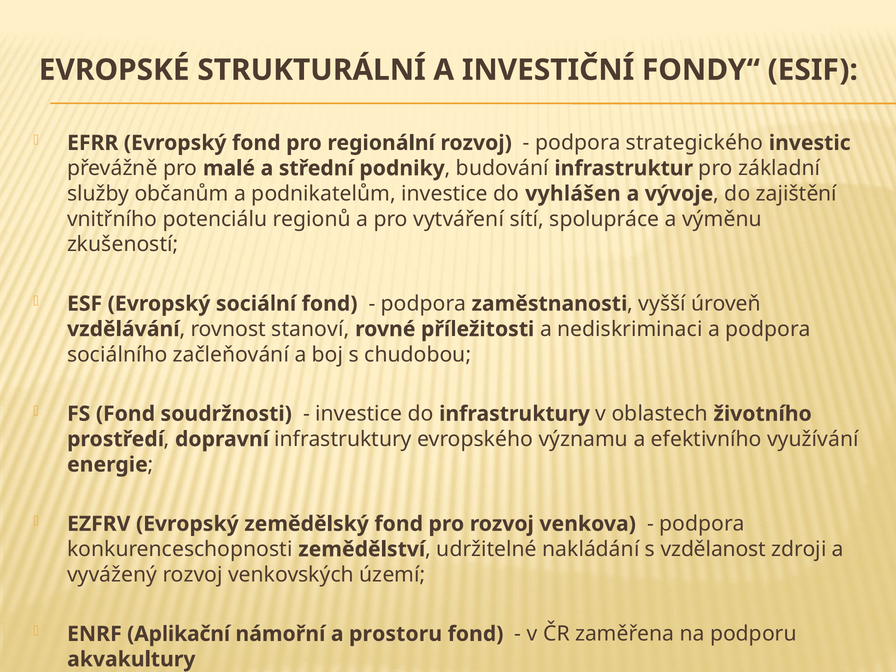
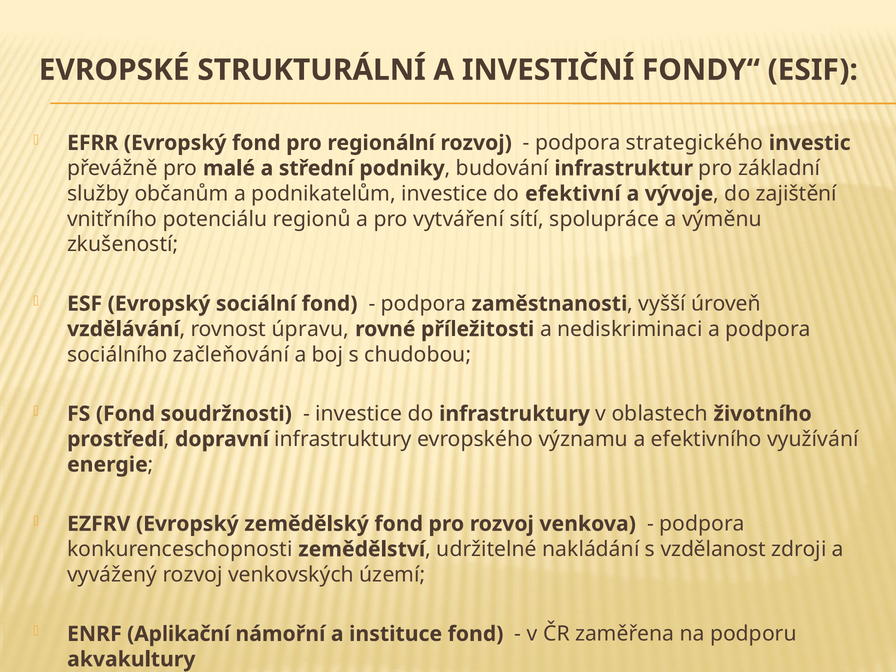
vyhlášen: vyhlášen -> efektivní (573, 194)
stanoví: stanoví -> úpravu (310, 329)
prostoru: prostoru -> instituce (396, 634)
